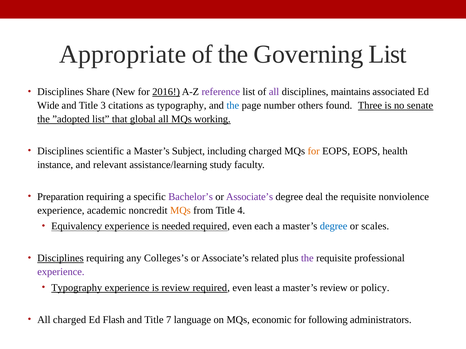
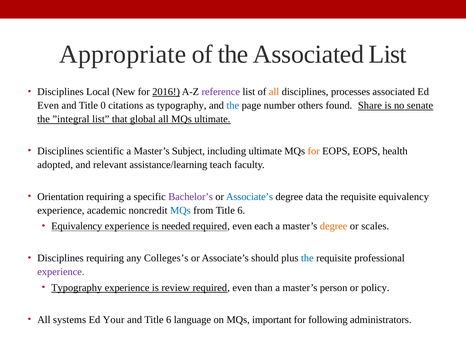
the Governing: Governing -> Associated (309, 54)
Share: Share -> Local (98, 92)
all colour: purple -> orange (274, 92)
maintains: maintains -> processes (351, 92)
Wide: Wide -> Even (48, 106)
3: 3 -> 0 (103, 106)
Three: Three -> Share (370, 106)
”adopted: ”adopted -> ”integral (71, 119)
MQs working: working -> ultimate (212, 119)
including charged: charged -> ultimate (265, 151)
instance: instance -> adopted (55, 165)
study: study -> teach (221, 165)
Preparation: Preparation -> Orientation (60, 197)
Associate’s colour: purple -> blue (250, 197)
deal: deal -> data (314, 197)
requisite nonviolence: nonviolence -> equivalency (404, 197)
MQs colour: orange -> blue (180, 211)
from Title 4: 4 -> 6 (241, 211)
degree colour: blue -> orange (334, 227)
Disciplines underline: present -> none (60, 258)
related: related -> should (265, 258)
the colour: purple -> blue (307, 258)
least: least -> than (264, 288)
master’s review: review -> person (334, 288)
All charged: charged -> systems (70, 320)
Flash: Flash -> Your (114, 320)
and Title 7: 7 -> 6 (169, 320)
economic: economic -> important (272, 320)
